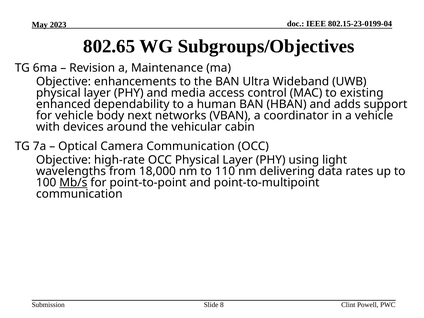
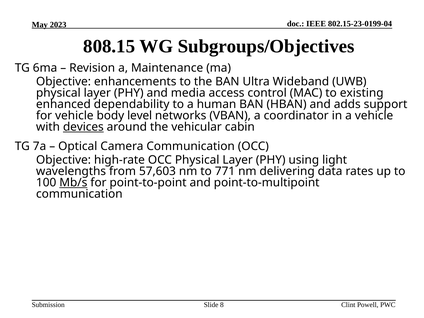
802.65: 802.65 -> 808.15 (109, 46)
next: next -> level (140, 116)
devices underline: none -> present (83, 127)
18,000: 18,000 -> 57,603 (157, 171)
110: 110 -> 771 (225, 171)
